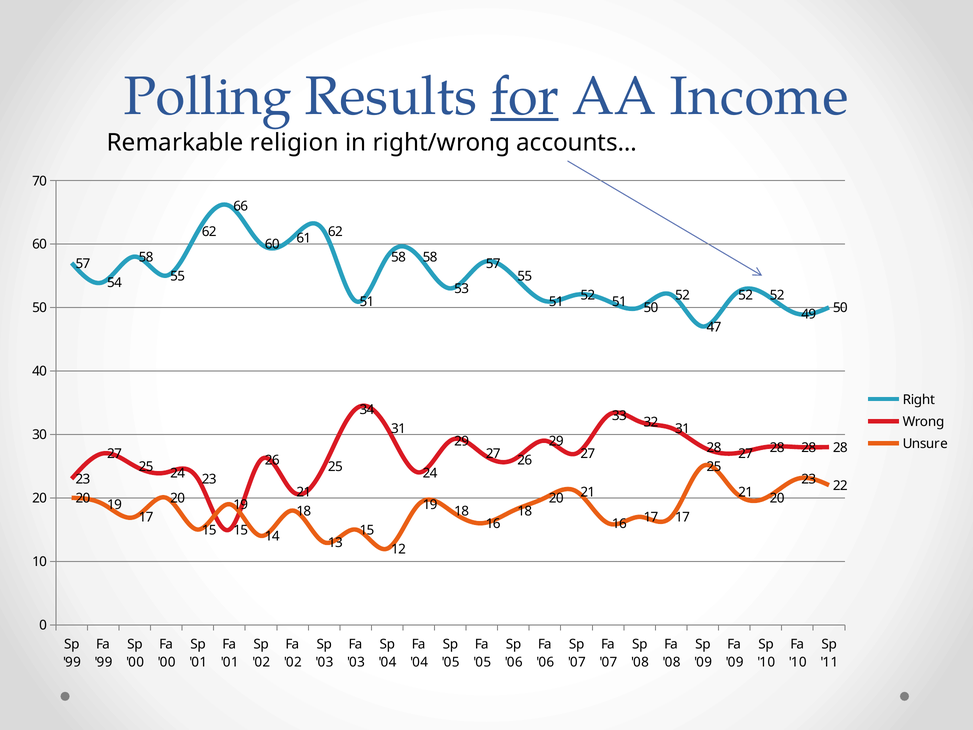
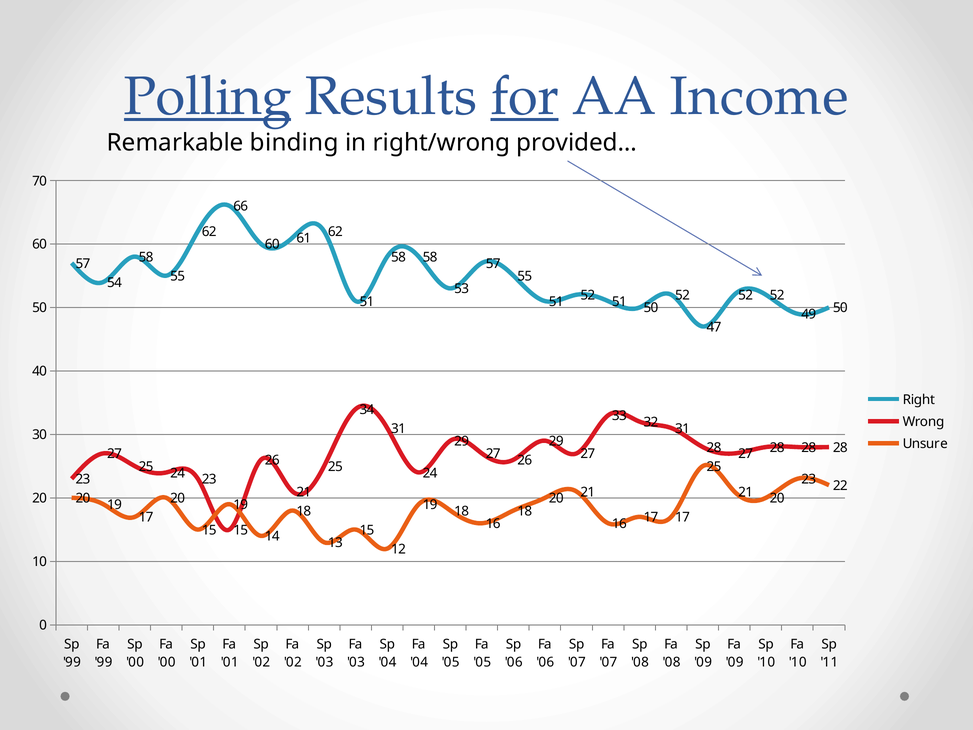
Polling underline: none -> present (208, 96)
religion: religion -> binding (294, 143)
accounts…: accounts… -> provided… (577, 143)
